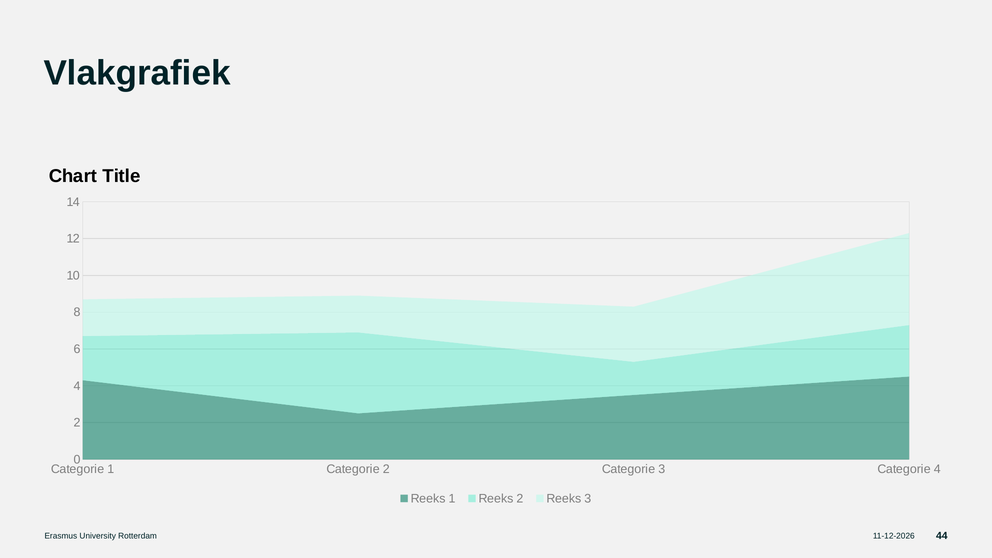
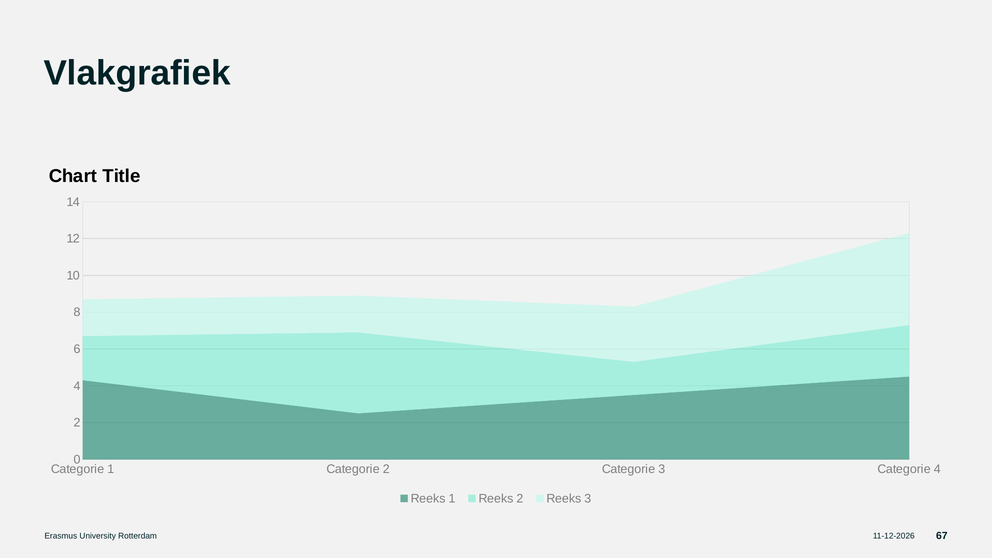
44: 44 -> 67 (942, 536)
